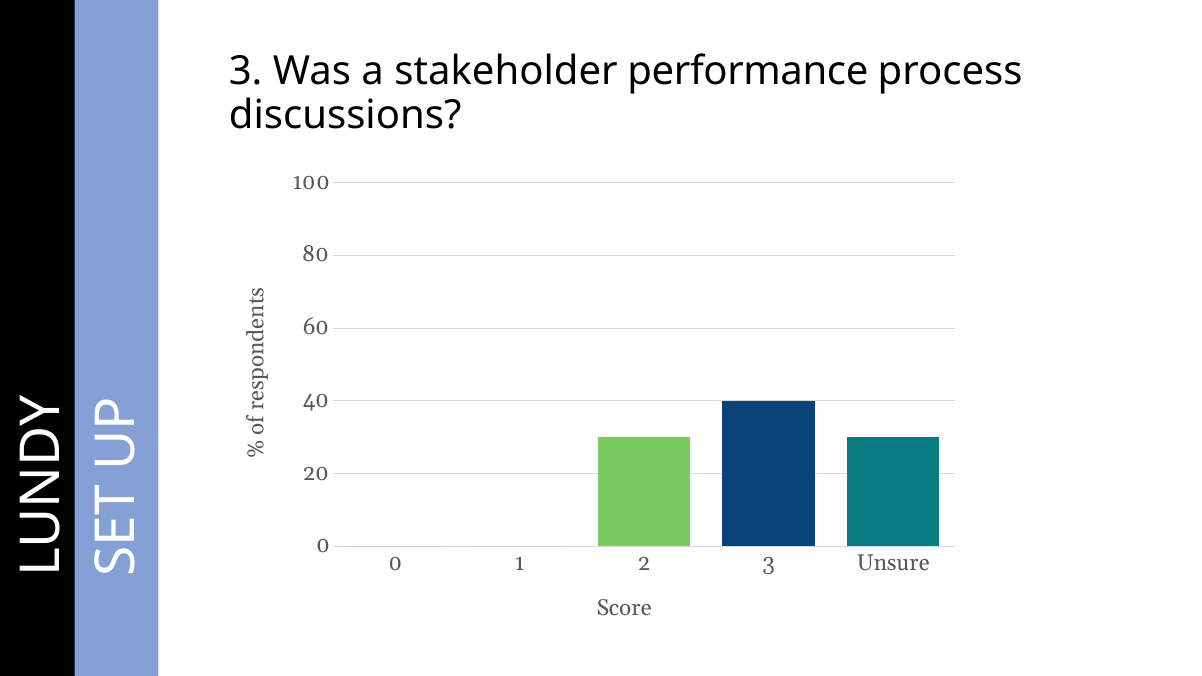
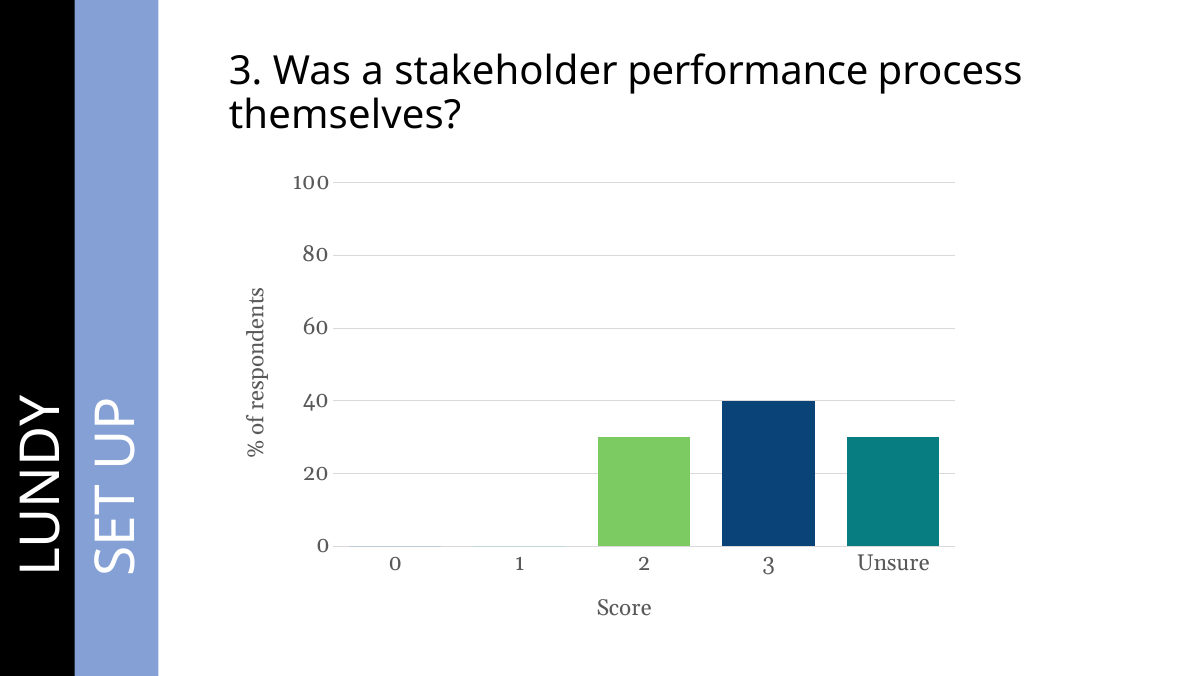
discussions: discussions -> themselves (345, 115)
